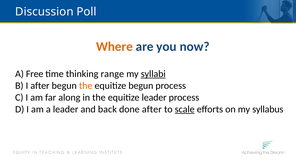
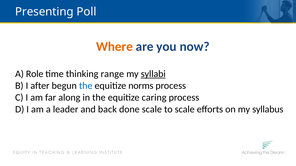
Discussion: Discussion -> Presenting (44, 12)
Free: Free -> Role (35, 74)
the colour: orange -> blue (86, 86)
equitize begun: begun -> norms (141, 86)
equitize leader: leader -> caring (154, 98)
done after: after -> scale (152, 110)
scale underline: present -> none (185, 110)
